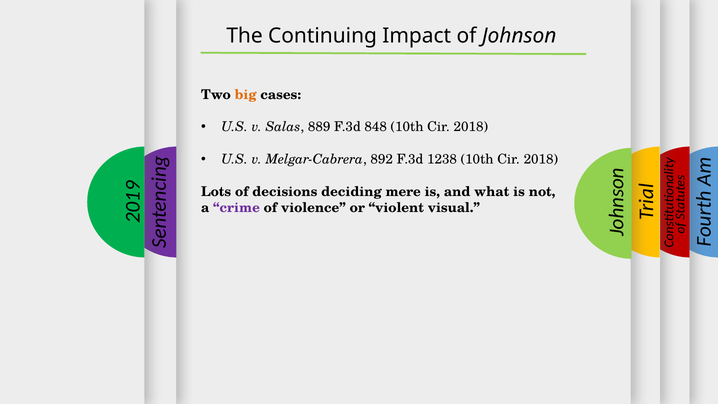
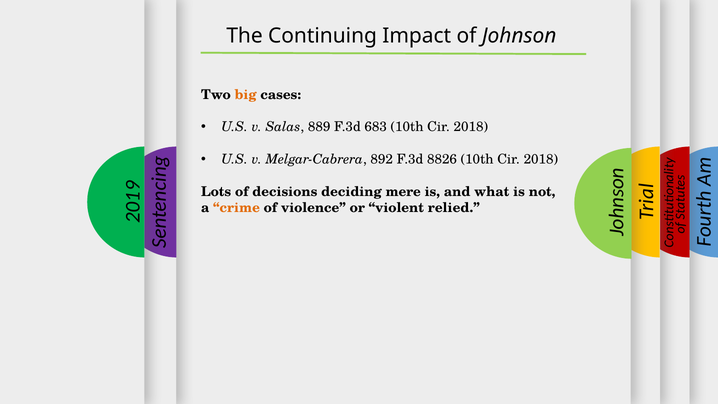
848: 848 -> 683 (376, 127)
1238: 1238 -> 8826 (442, 159)
crime colour: purple -> orange (236, 208)
visual: visual -> relied (454, 208)
